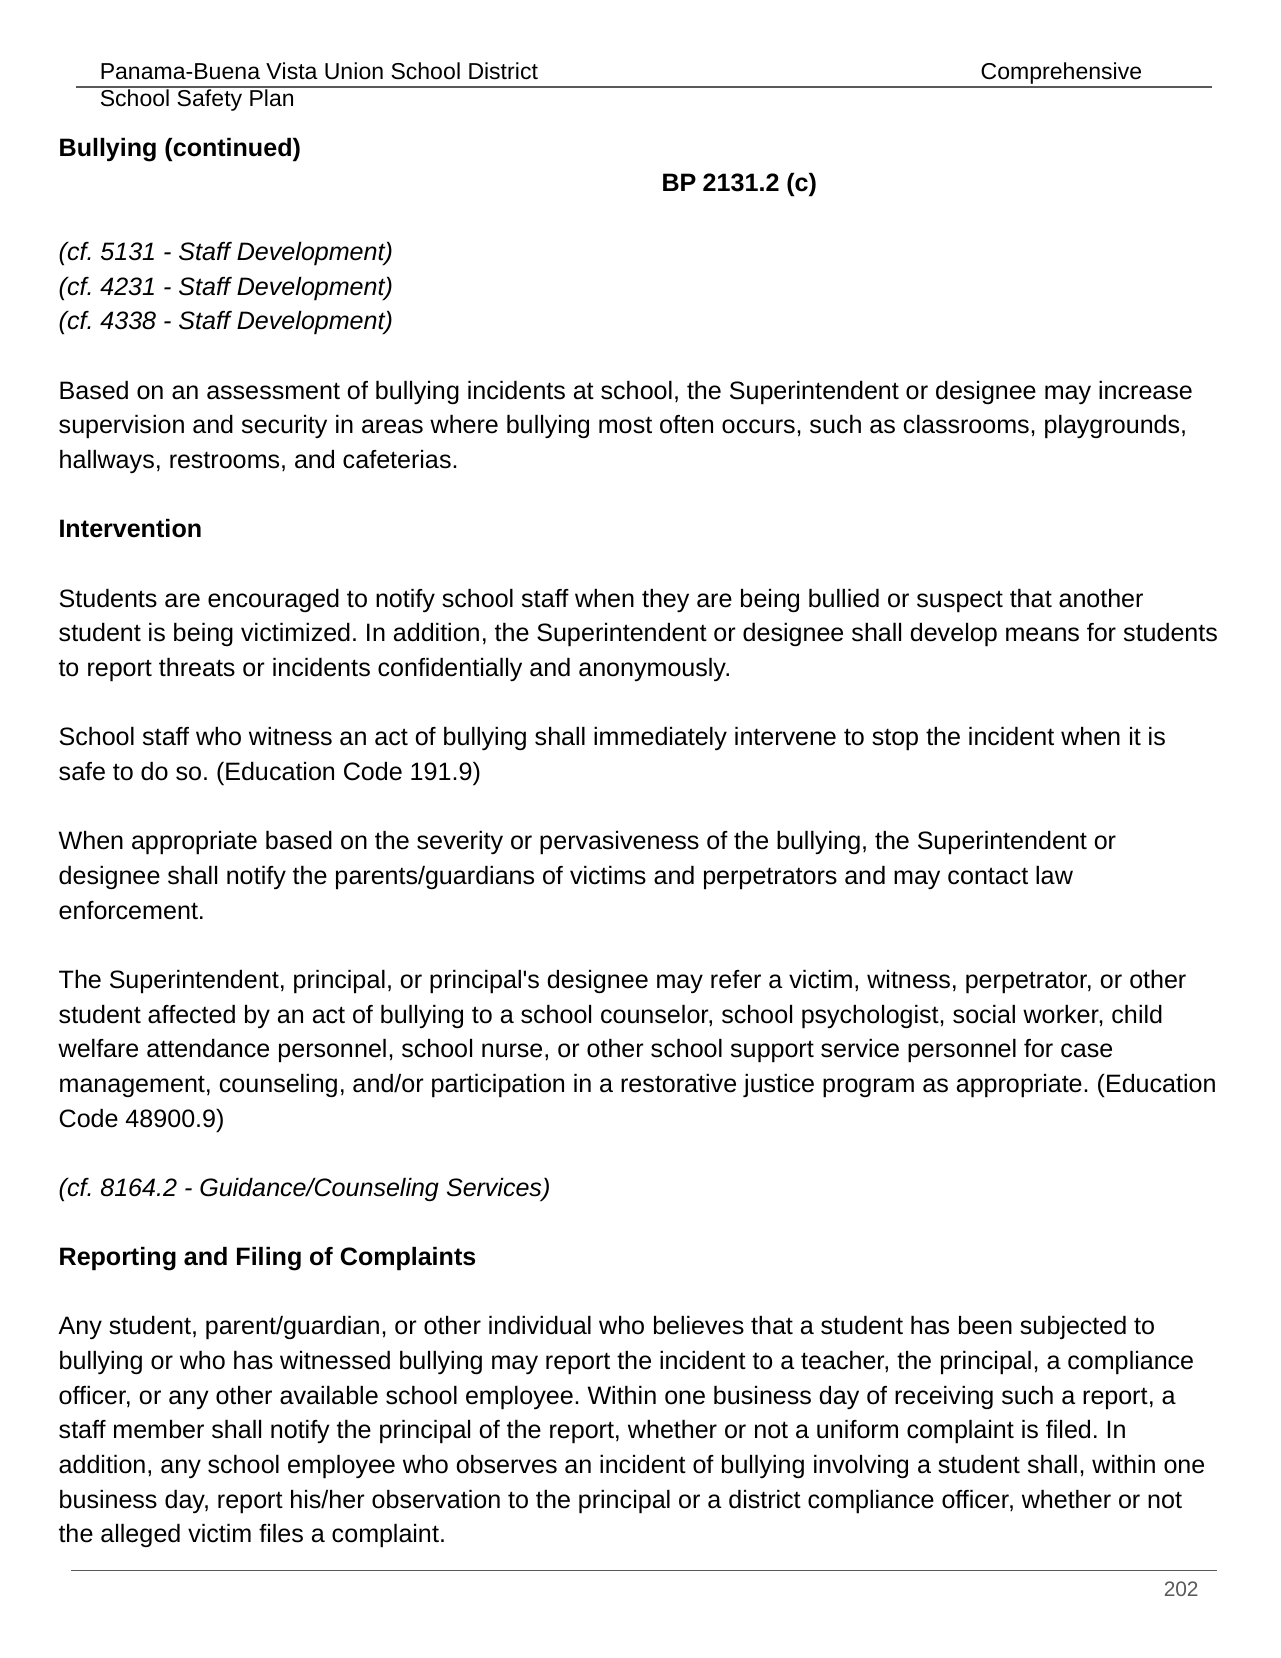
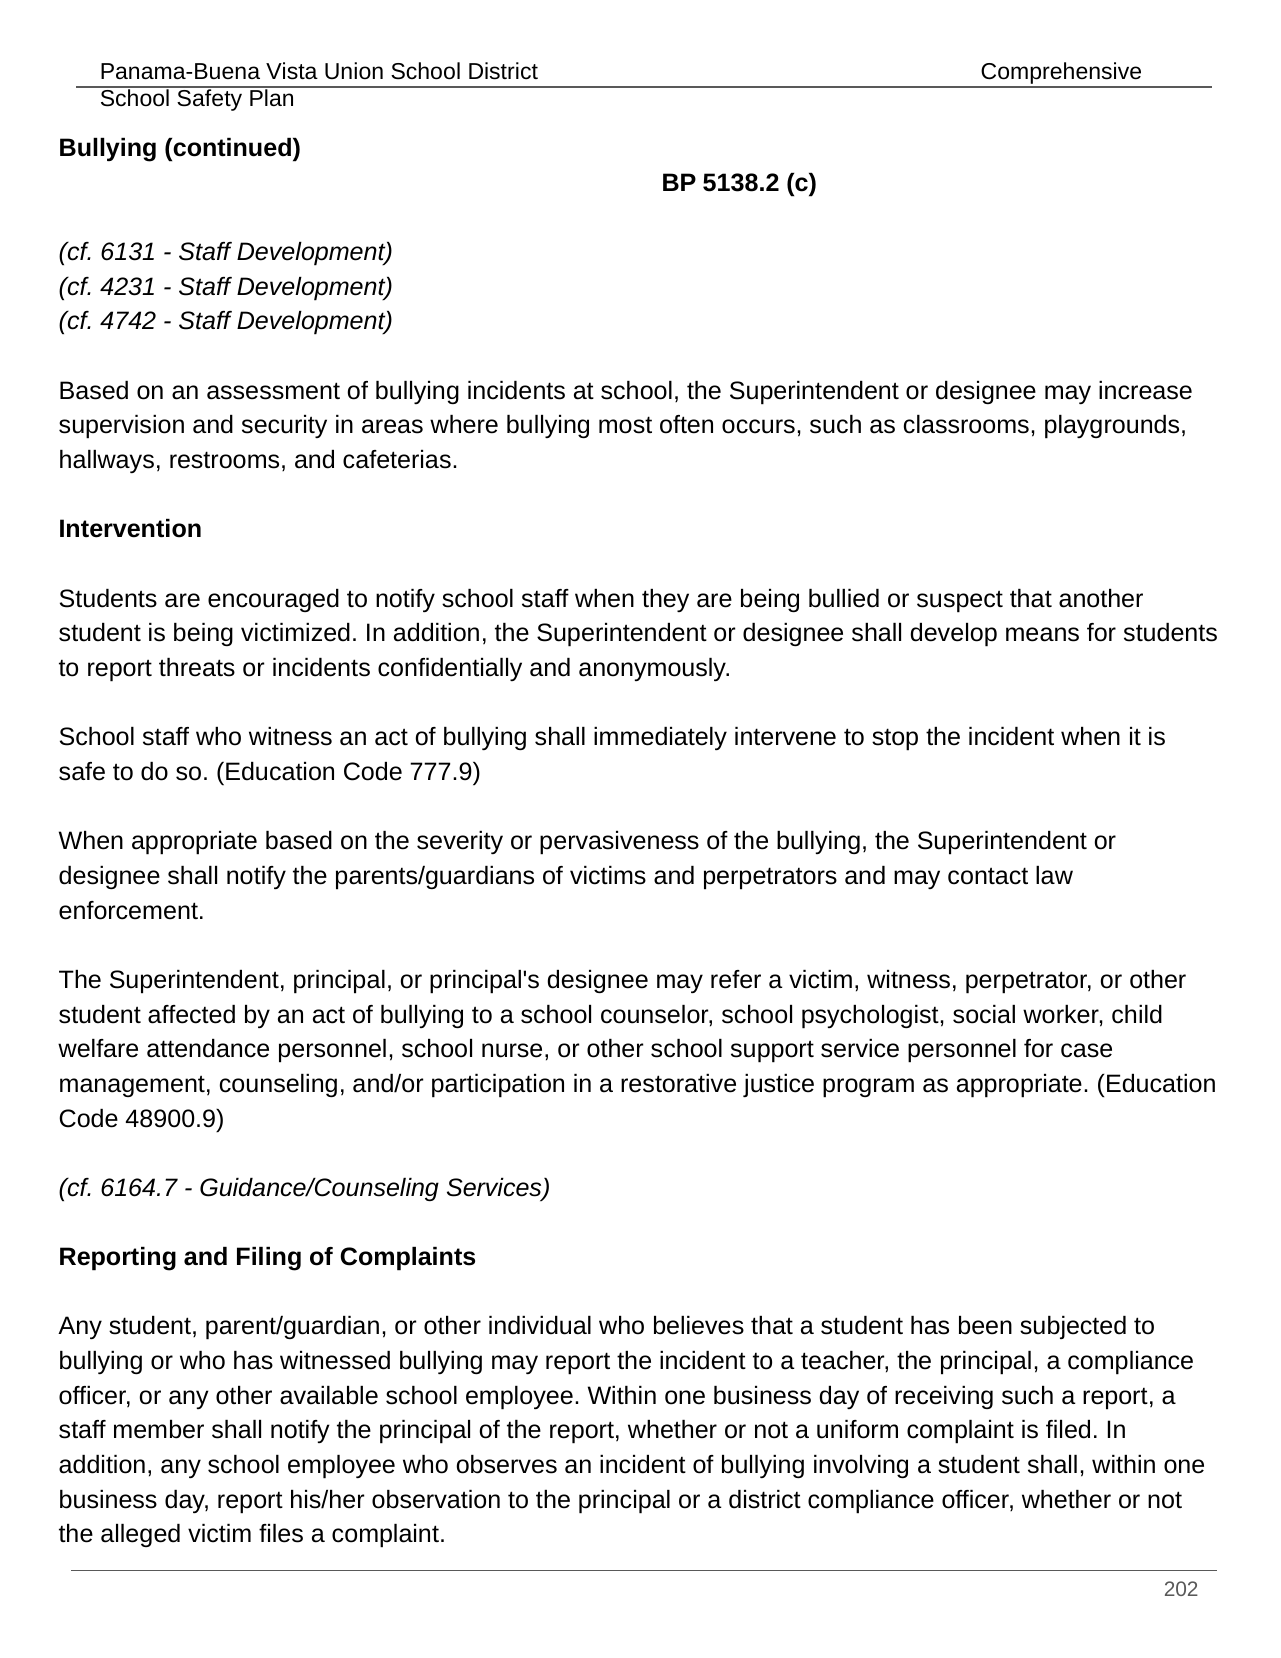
2131.2: 2131.2 -> 5138.2 (741, 183)
5131: 5131 -> 6131 (128, 252)
4338: 4338 -> 4742 (128, 322)
191.9: 191.9 -> 777.9 (445, 772)
8164.2: 8164.2 -> 6164.7 (139, 1188)
